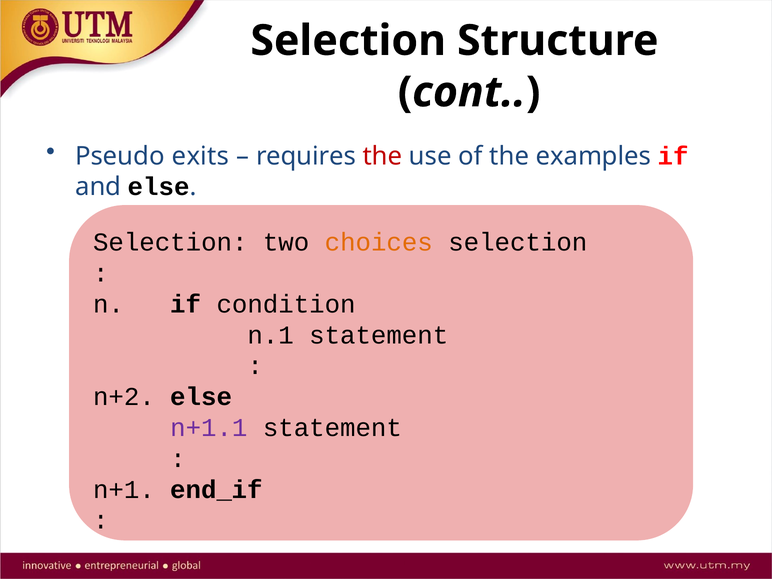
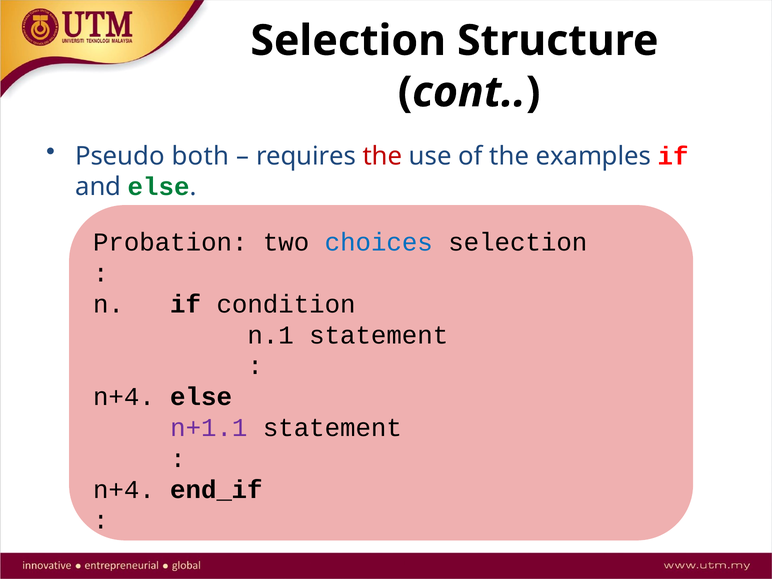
exits: exits -> both (201, 156)
else colour: black -> green (159, 187)
Selection: Selection -> Probation (170, 242)
choices colour: orange -> blue (379, 242)
n+2: n+2 -> n+4 (124, 397)
n+1: n+1 -> n+4 (124, 490)
